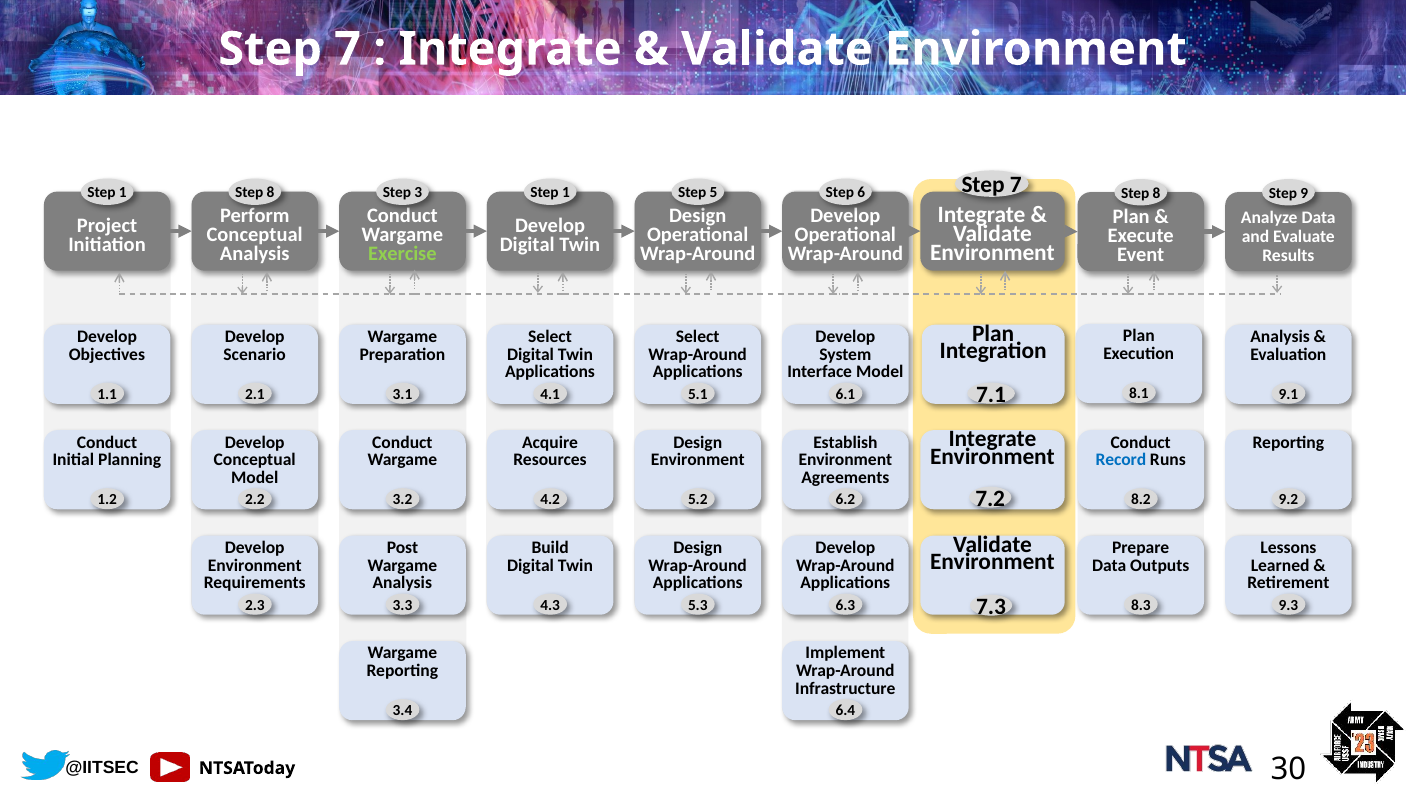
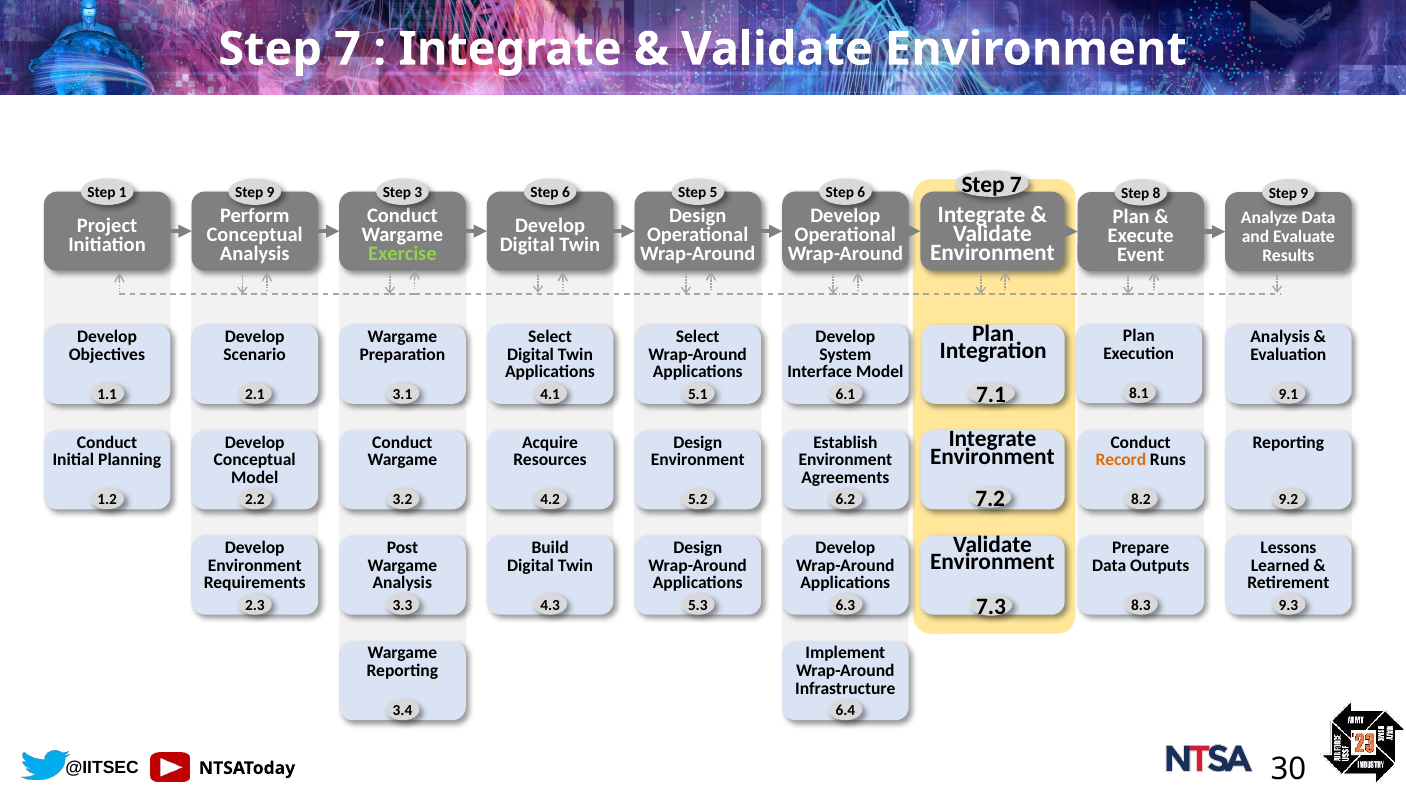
8: 8 -> 9 (271, 193)
1: 1 -> 6 (566, 193)
Record colour: blue -> orange (1121, 460)
